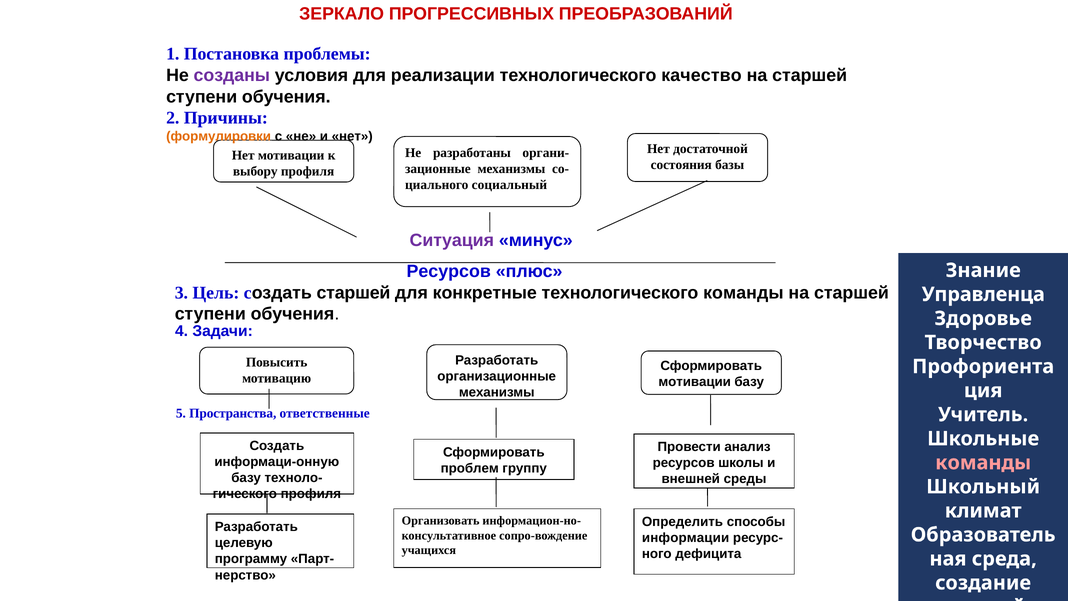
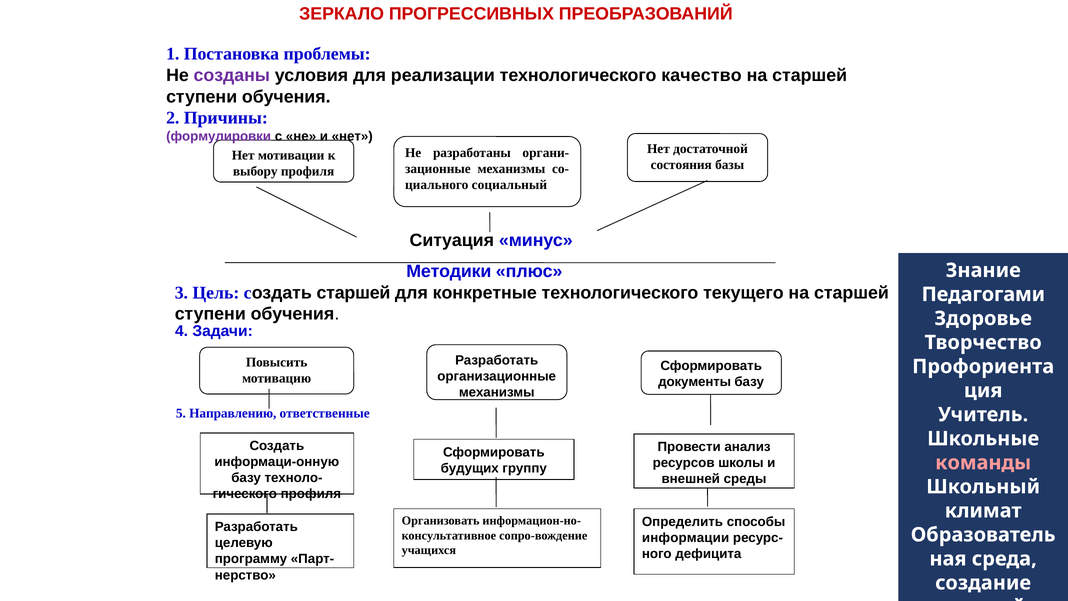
формулировки colour: orange -> purple (219, 136)
Ситуация colour: purple -> black (452, 240)
Ресурсов: Ресурсов -> Методики (449, 271)
технологического команды: команды -> текущего (743, 293)
Управленца: Управленца -> Педагогами (983, 294)
мотивации: мотивации -> документы (695, 382)
Пространства: Пространства -> Направлению (233, 413)
проблем: проблем -> будущих (470, 468)
